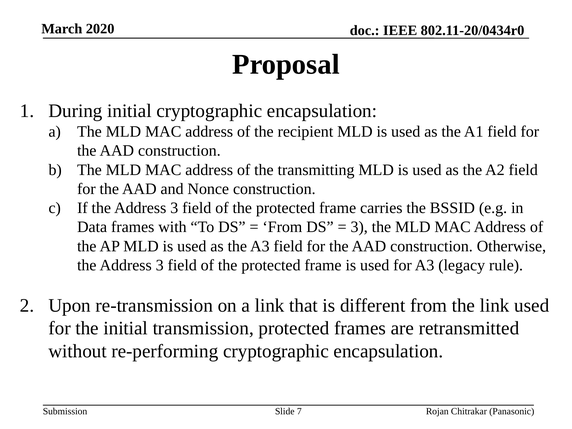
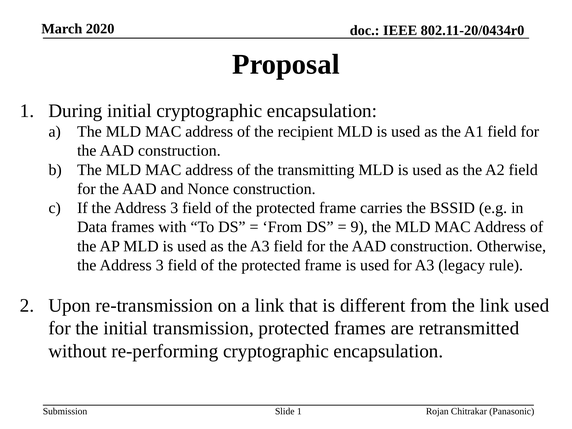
3: 3 -> 9 (359, 227)
Slide 7: 7 -> 1 (299, 411)
